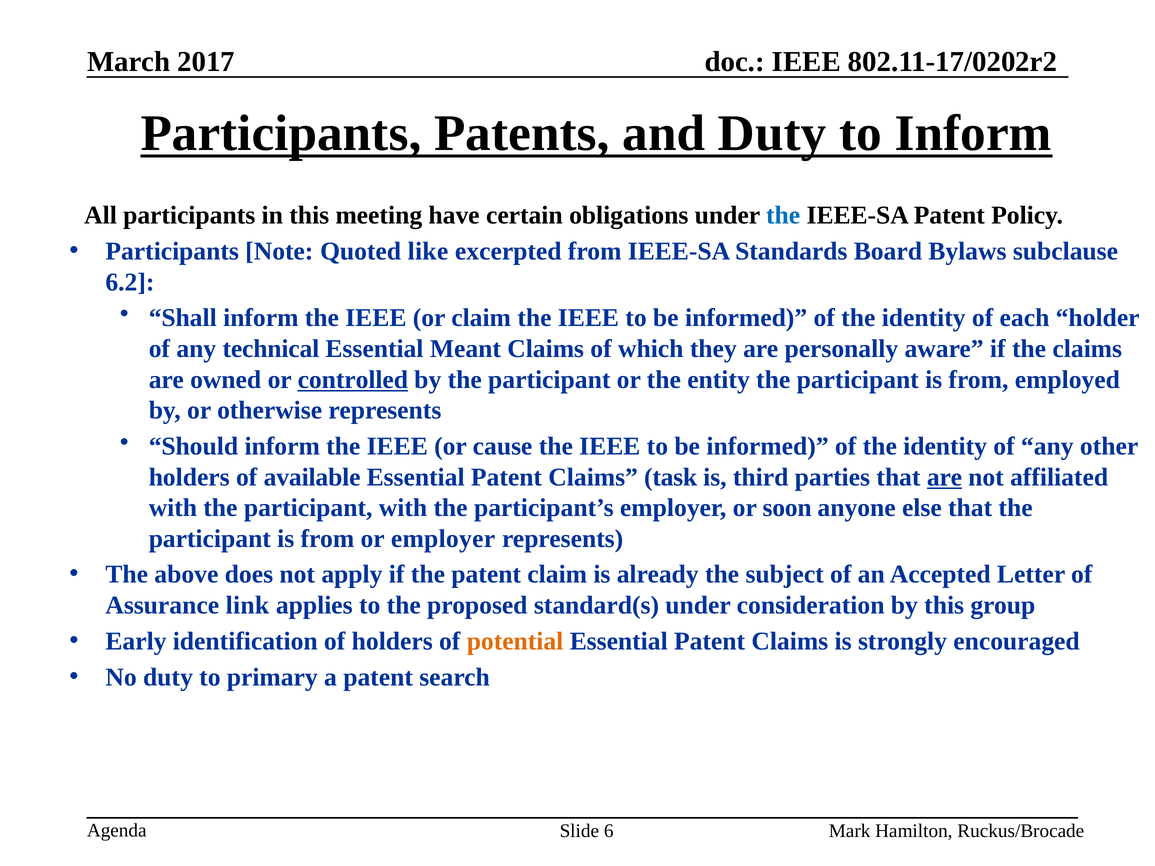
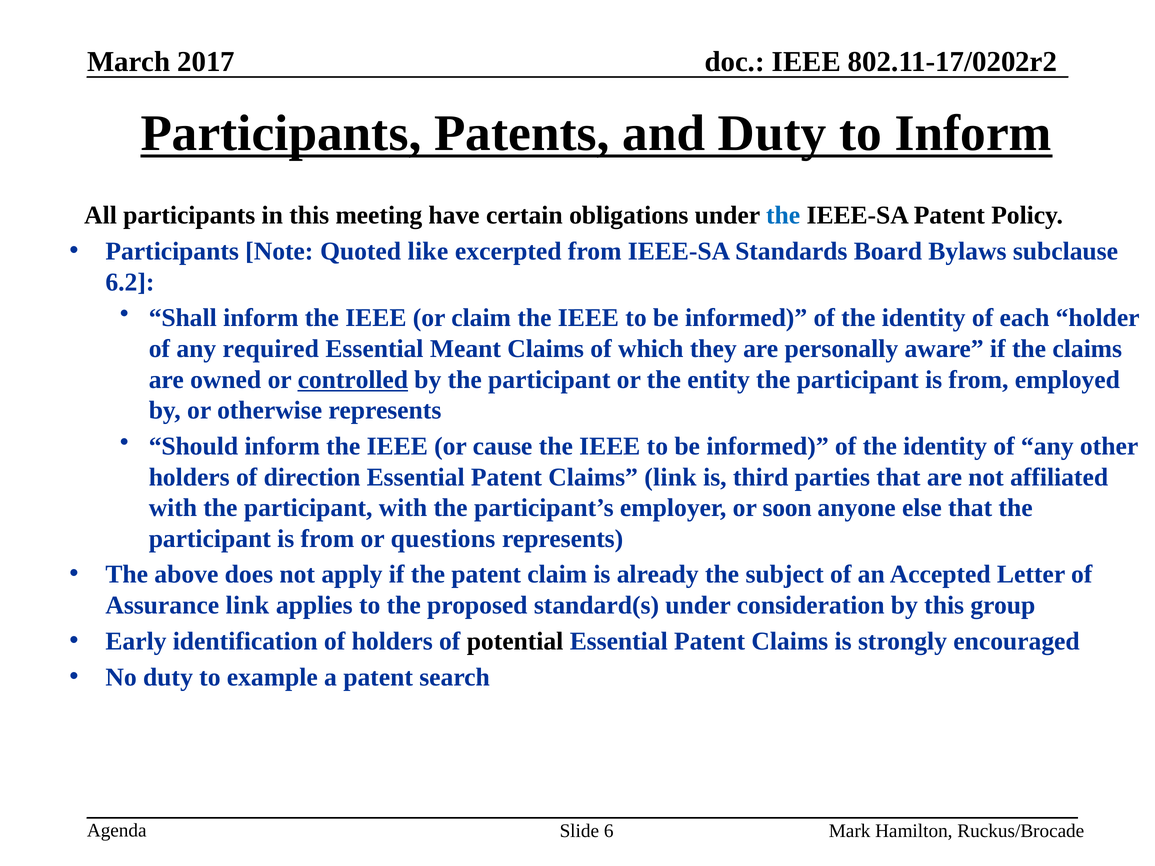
technical: technical -> required (271, 349)
available: available -> direction (312, 477)
Claims task: task -> link (670, 477)
are underline: present -> none (944, 477)
or employer: employer -> questions (443, 539)
potential colour: orange -> black (515, 641)
primary: primary -> example (272, 677)
